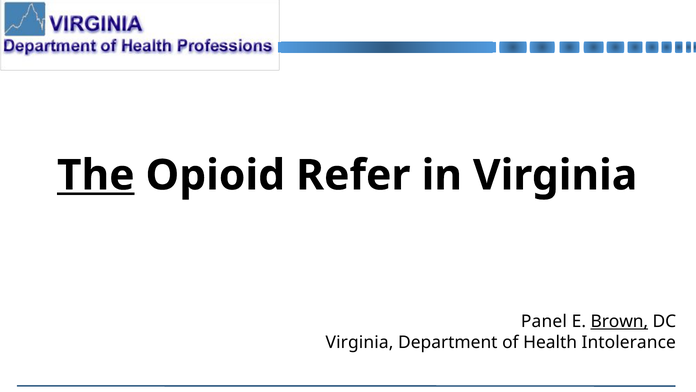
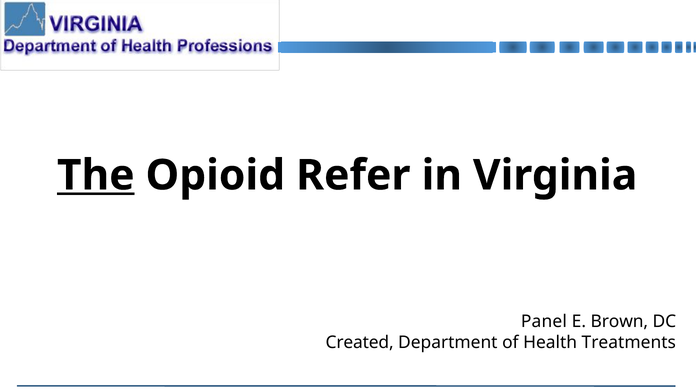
Brown underline: present -> none (619, 321)
Virginia: Virginia -> Created (360, 342)
Intolerance: Intolerance -> Treatments (629, 342)
